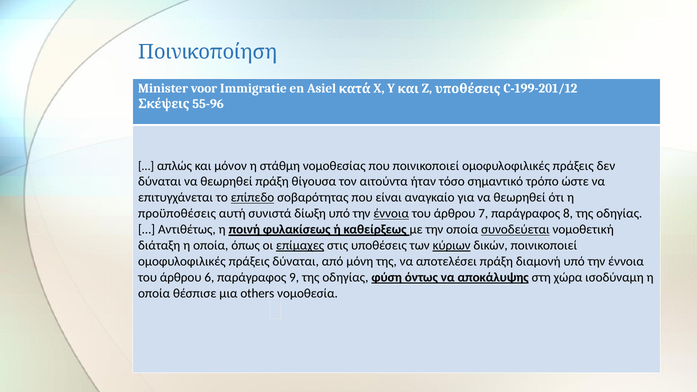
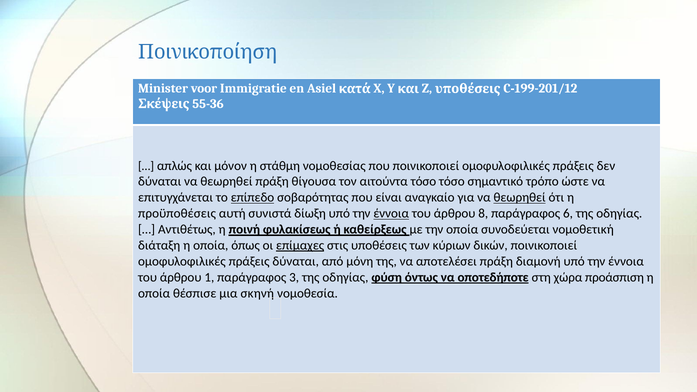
55-96: 55-96 -> 55-36 (208, 104)
αιτούντα ήταν: ήταν -> τόσο (423, 182)
θεωρηθεί underline: none -> present (520, 198)
7: 7 -> 8 (483, 214)
8: 8 -> 6 (568, 214)
συνοδεύεται underline: present -> none (515, 230)
κύριων underline: present -> none (452, 246)
6: 6 -> 1 (209, 277)
9: 9 -> 3 (294, 277)
αποκάλυψης: αποκάλυψης -> οποτεδήποτε (493, 277)
ισοδύναμη: ισοδύναμη -> προάσπιση (615, 277)
others: others -> σκηνή (257, 293)
